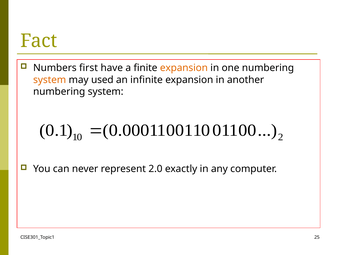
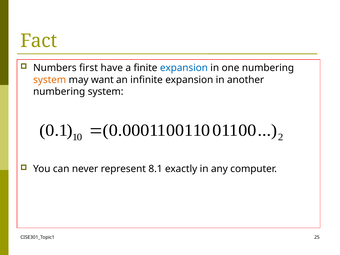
expansion colour: orange -> blue (184, 68)
used: used -> want (102, 80)
2.0: 2.0 -> 8.1 (155, 169)
